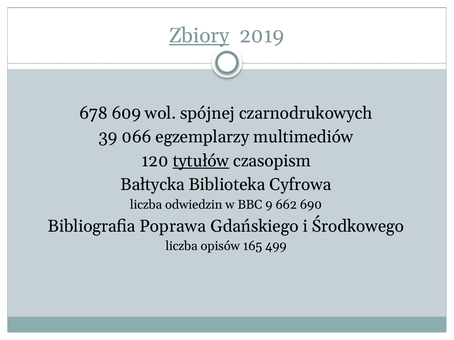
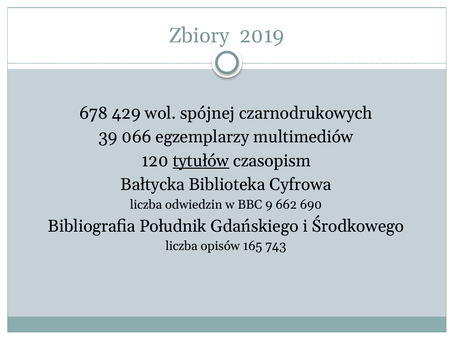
Zbiory underline: present -> none (199, 36)
609: 609 -> 429 (126, 113)
Poprawa: Poprawa -> Południk (173, 226)
499: 499 -> 743 (276, 246)
